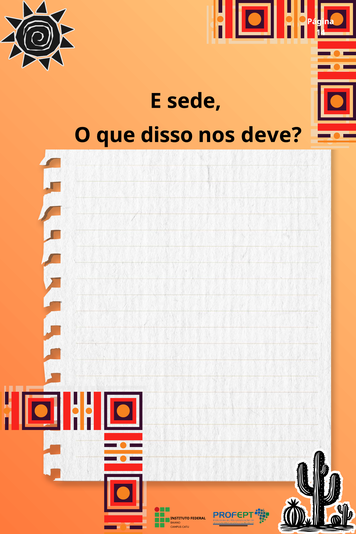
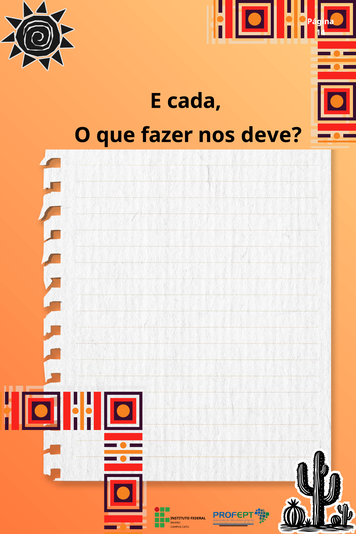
sede: sede -> cada (194, 101)
disso: disso -> fazer (167, 135)
